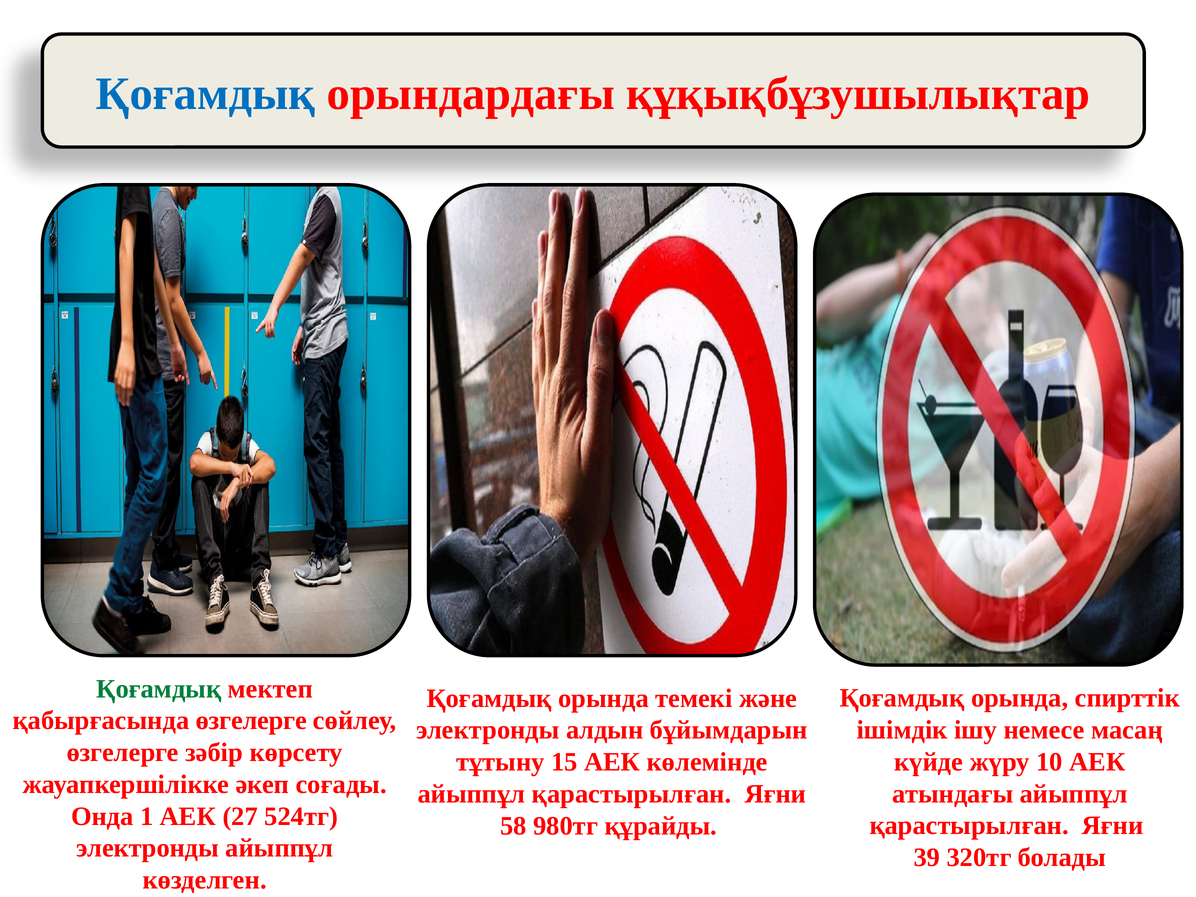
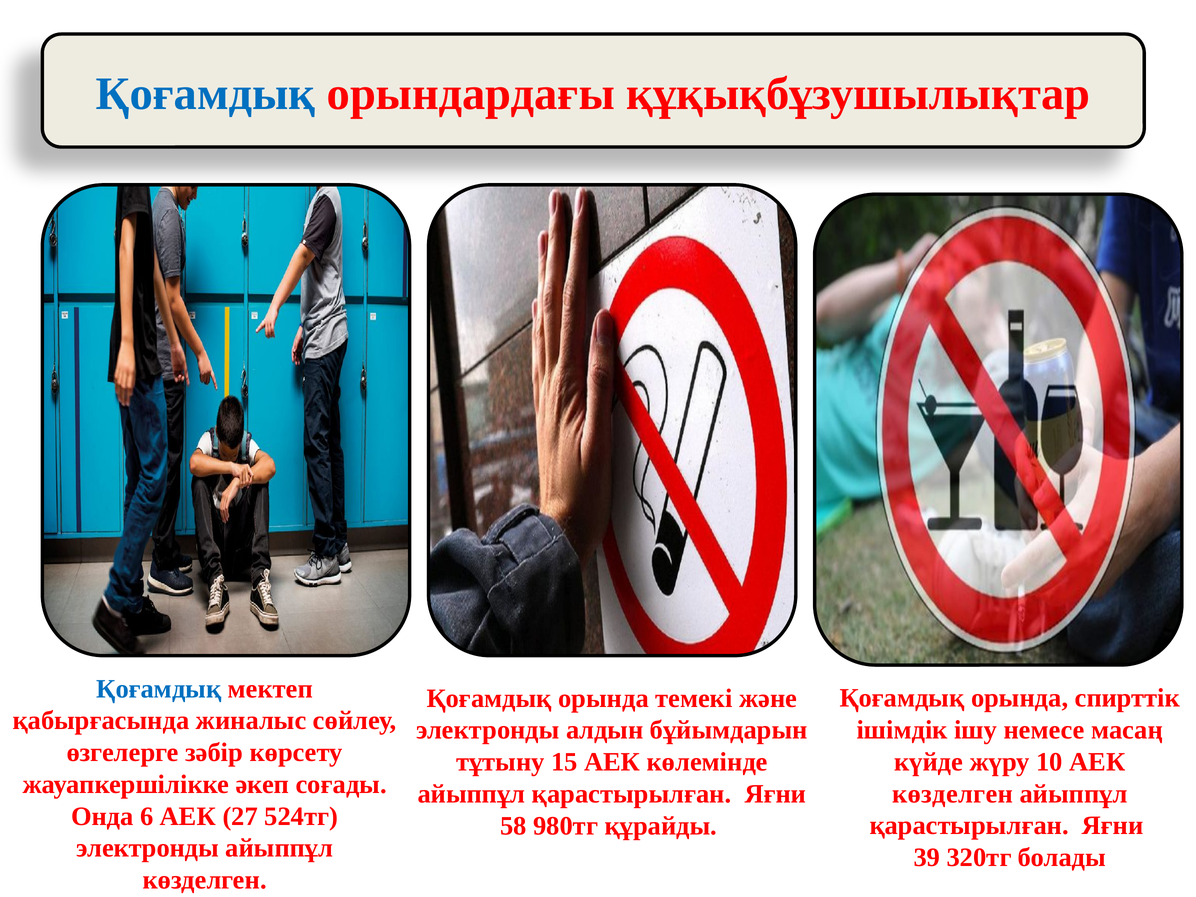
Қоғамдық colour: green -> blue (159, 689)
қабырғасында өзгелерге: өзгелерге -> жиналыс (251, 721)
атындағы: атындағы -> көзделген (953, 794)
1: 1 -> 6 (147, 816)
